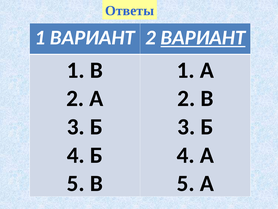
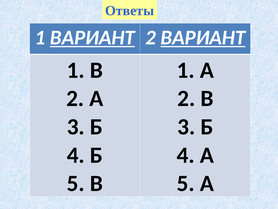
ВАРИАНТ underline: none -> present (92, 38)
